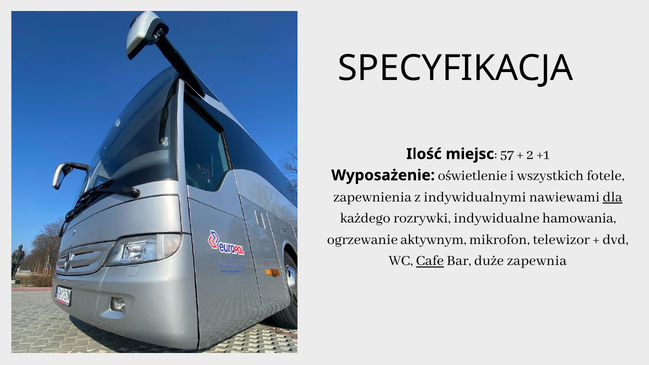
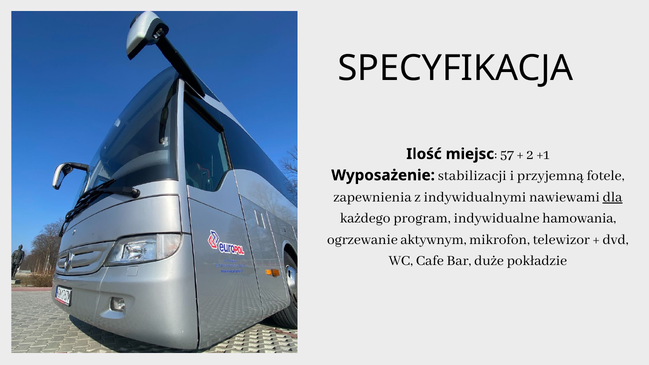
oświetlenie: oświetlenie -> stabilizacji (472, 175)
wszystkich: wszystkich -> przyjemną (550, 175)
rozrywki: rozrywki -> program (422, 218)
Cafe underline: present -> none (430, 260)
zapewnia: zapewnia -> pokładzie (537, 260)
